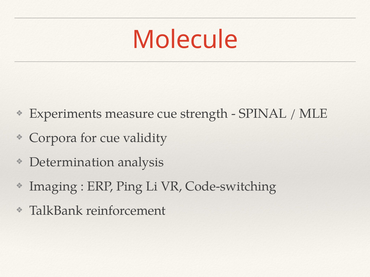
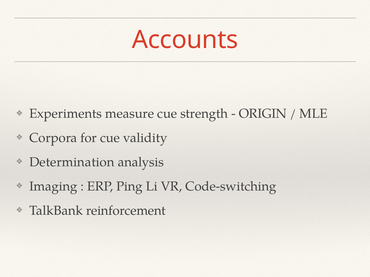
Molecule: Molecule -> Accounts (185, 40)
SPINAL: SPINAL -> ORIGIN (263, 114)
